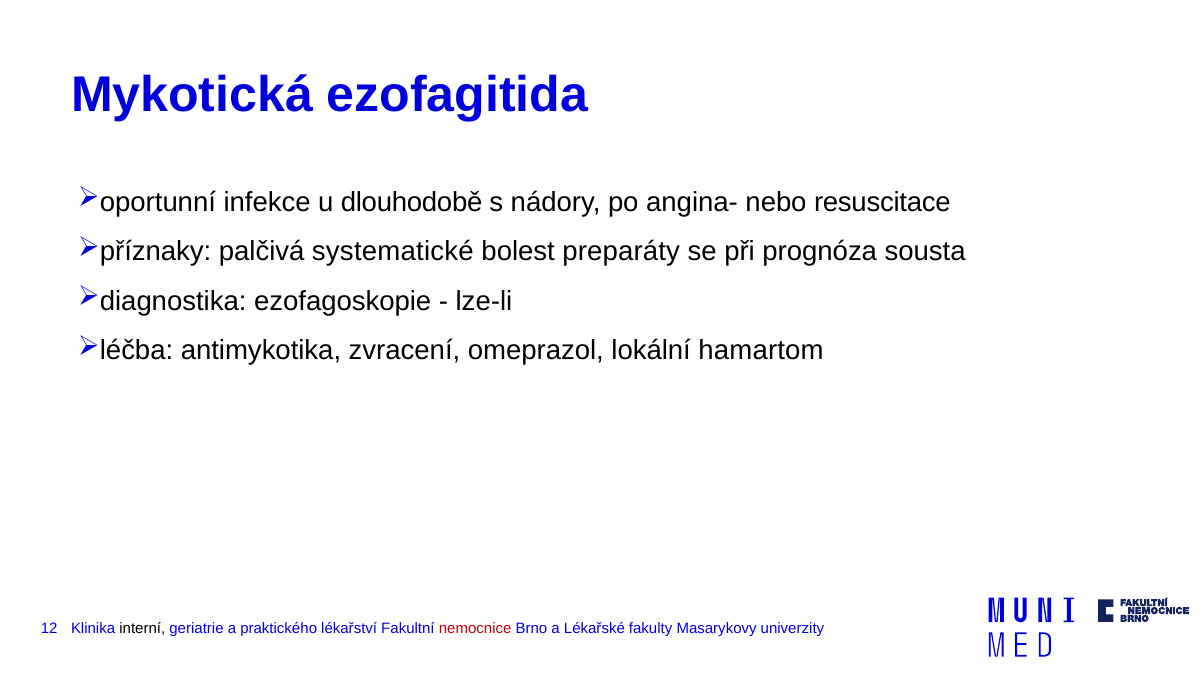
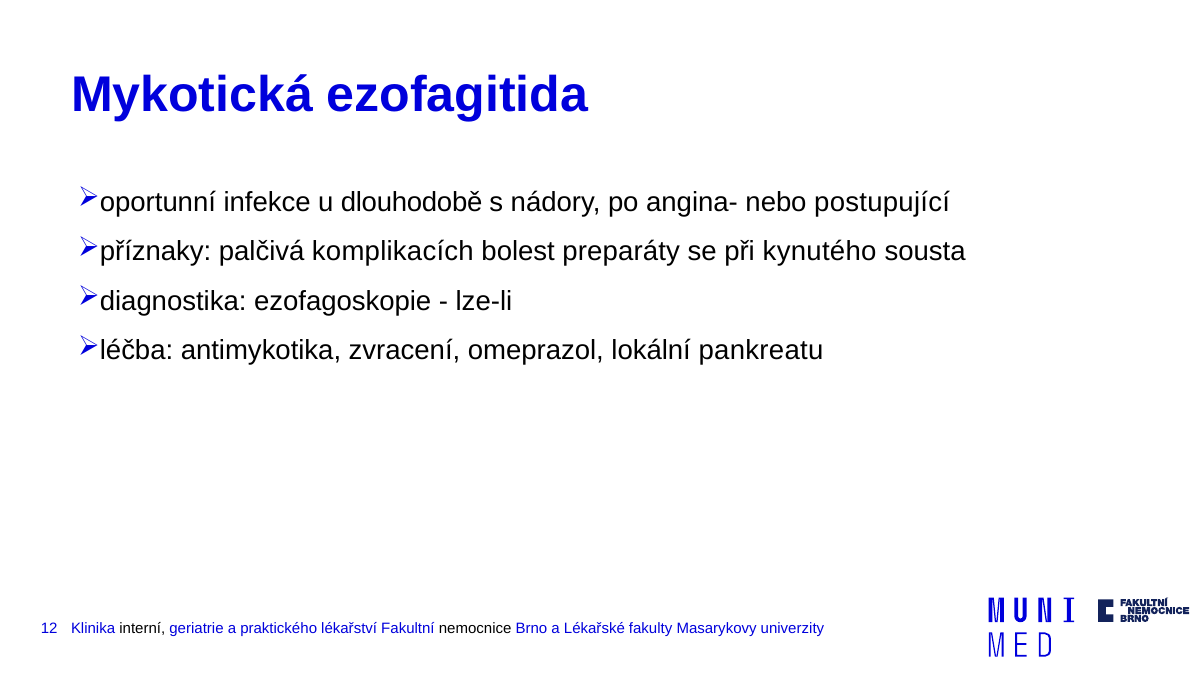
resuscitace: resuscitace -> postupující (882, 202)
systematické: systematické -> komplikacích (393, 252)
prognóza: prognóza -> kynutého (820, 252)
hamartom: hamartom -> pankreatu (761, 351)
nemocnice colour: red -> black (475, 628)
